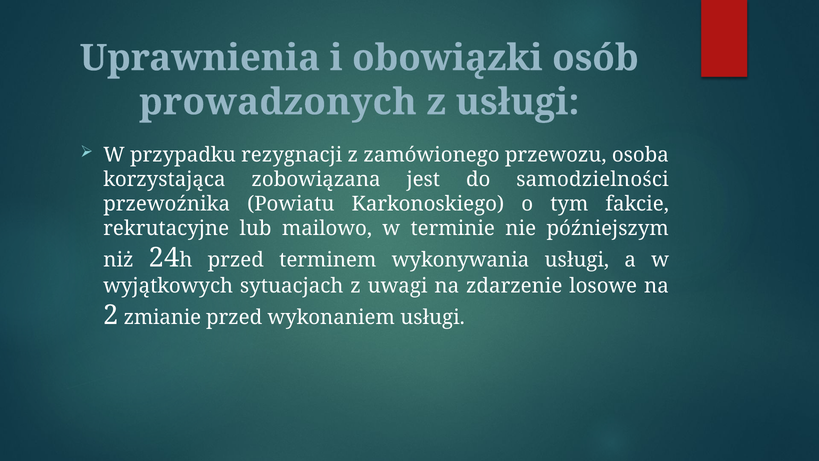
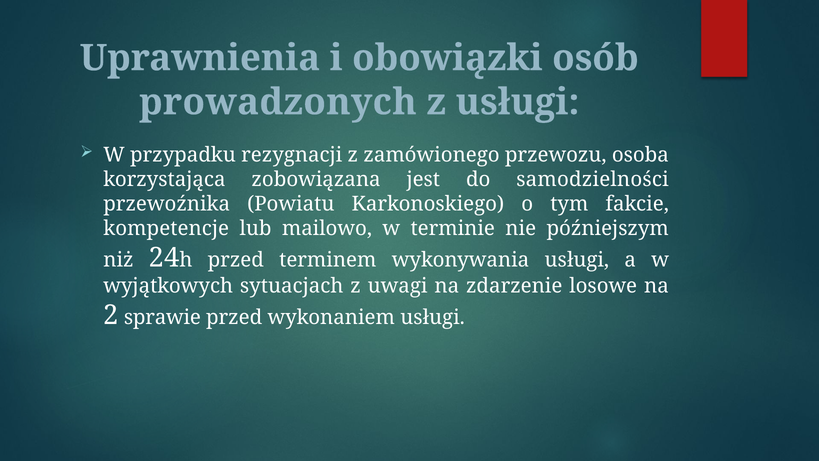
rekrutacyjne: rekrutacyjne -> kompetencje (166, 228)
zmianie: zmianie -> sprawie (162, 317)
